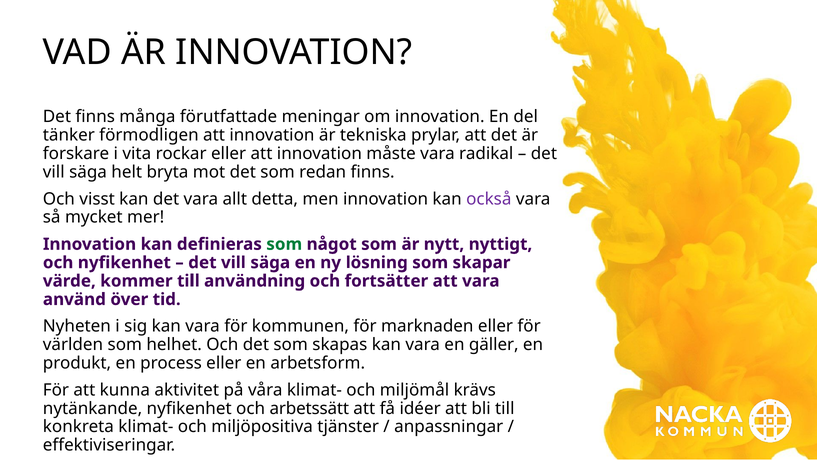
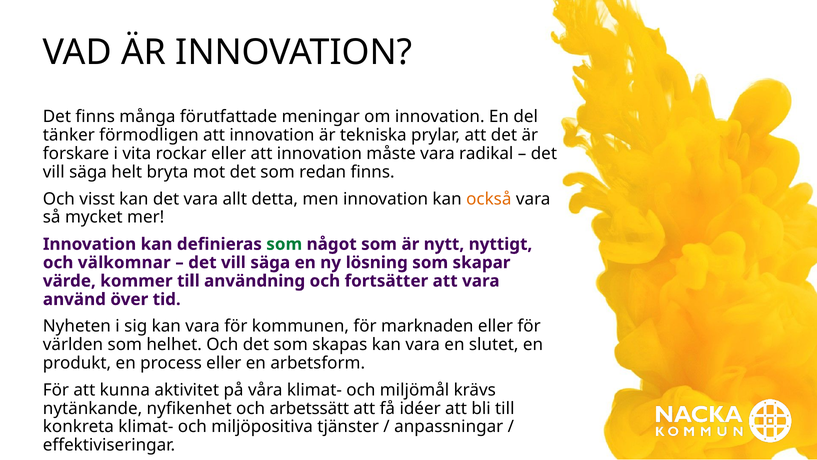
också colour: purple -> orange (489, 199)
och nyfikenhet: nyfikenhet -> välkomnar (124, 262)
gäller: gäller -> slutet (494, 344)
